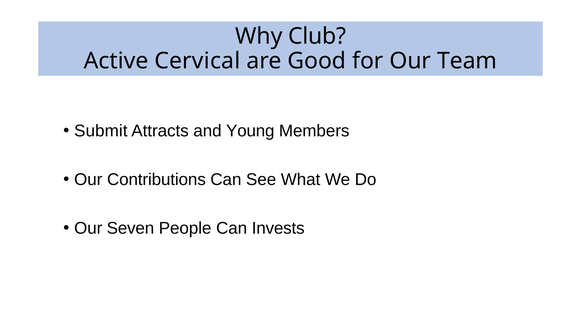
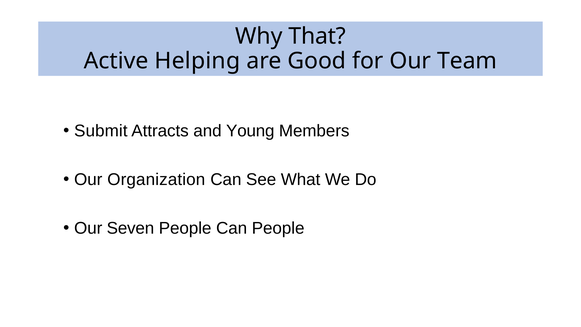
Club: Club -> That (317, 36)
Cervical: Cervical -> Helping (197, 61)
Contributions: Contributions -> Organization (156, 179)
Can Invests: Invests -> People (278, 228)
